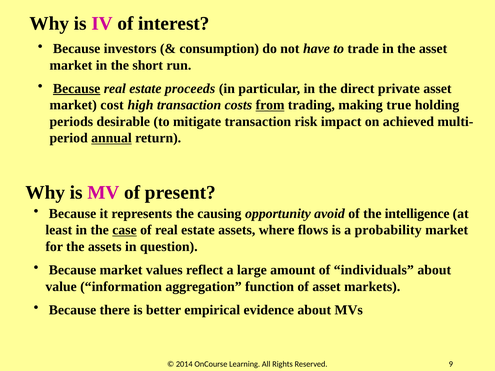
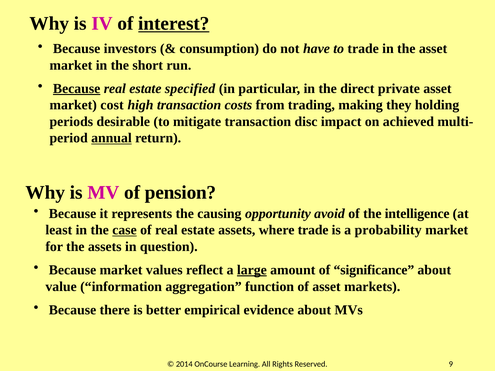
interest underline: none -> present (174, 24)
proceeds: proceeds -> specified (190, 89)
from underline: present -> none (270, 105)
true: true -> they (399, 105)
risk: risk -> disc (306, 122)
present: present -> pension (181, 193)
where flows: flows -> trade (313, 230)
large underline: none -> present (252, 270)
individuals: individuals -> significance (374, 270)
